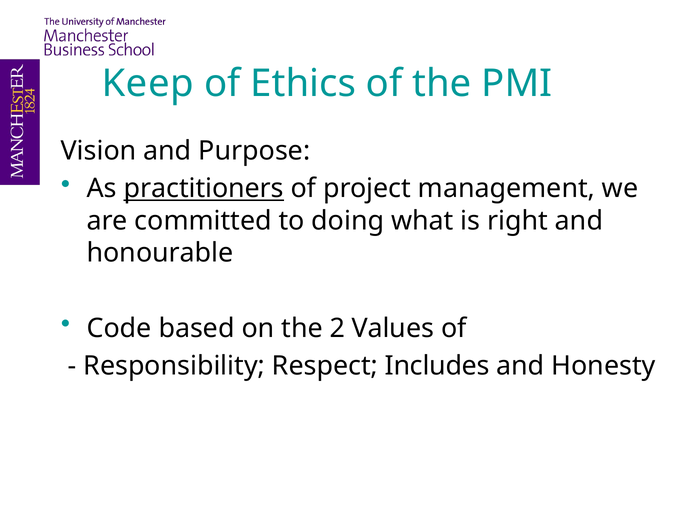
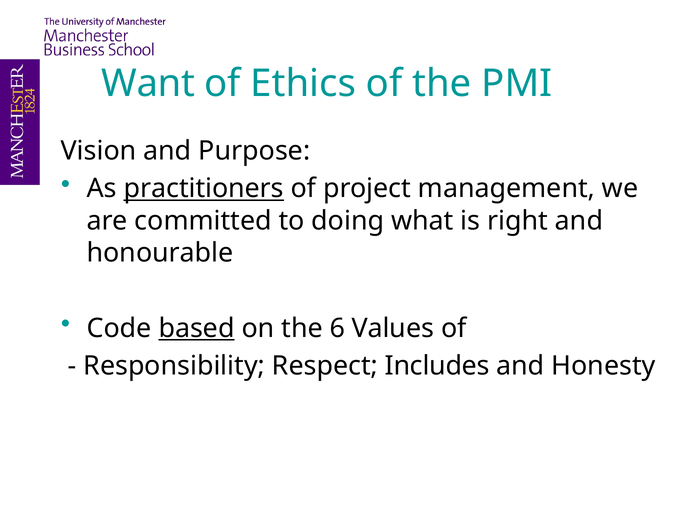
Keep: Keep -> Want (148, 84)
based underline: none -> present (197, 328)
2: 2 -> 6 (337, 328)
